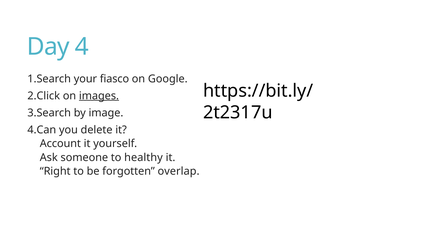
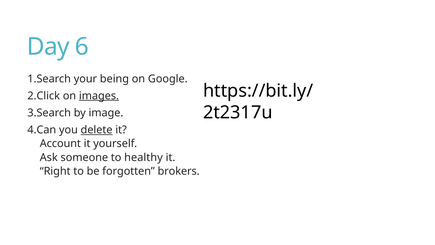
4: 4 -> 6 (82, 47)
fiasco: fiasco -> being (114, 79)
delete underline: none -> present (97, 130)
overlap: overlap -> brokers (179, 171)
